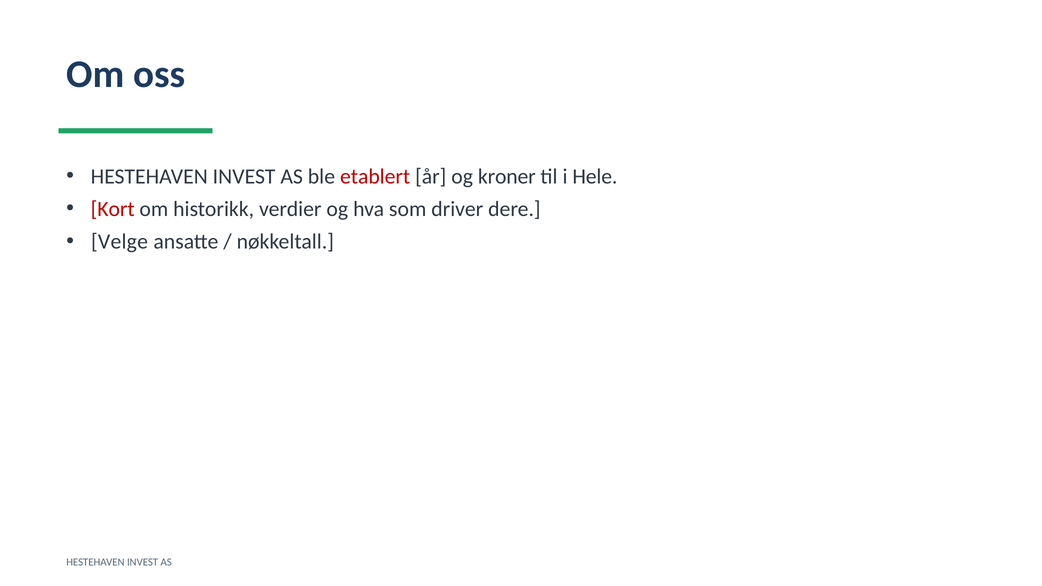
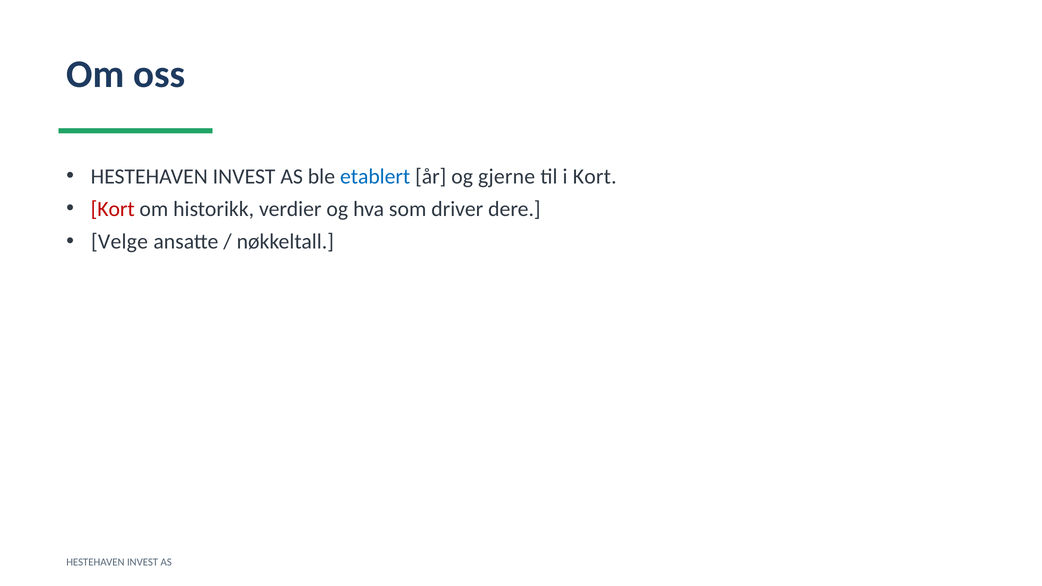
etablert colour: red -> blue (375, 176)
kroner: kroner -> gjerne (507, 176)
i Hele: Hele -> Kort (595, 176)
